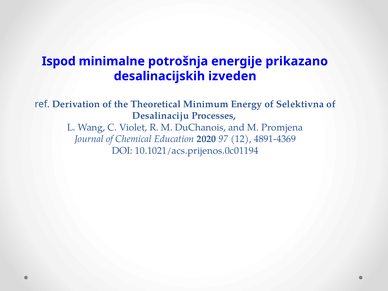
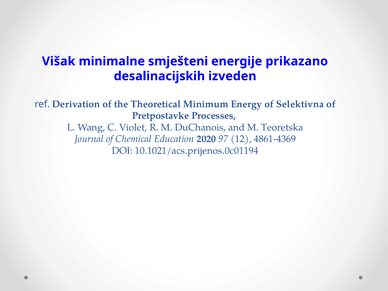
Ispod: Ispod -> Višak (59, 61)
potrošnja: potrošnja -> smješteni (178, 61)
Desalinaciju: Desalinaciju -> Pretpostavke (161, 116)
Promjena: Promjena -> Teoretska (282, 127)
4891-4369: 4891-4369 -> 4861-4369 (275, 139)
